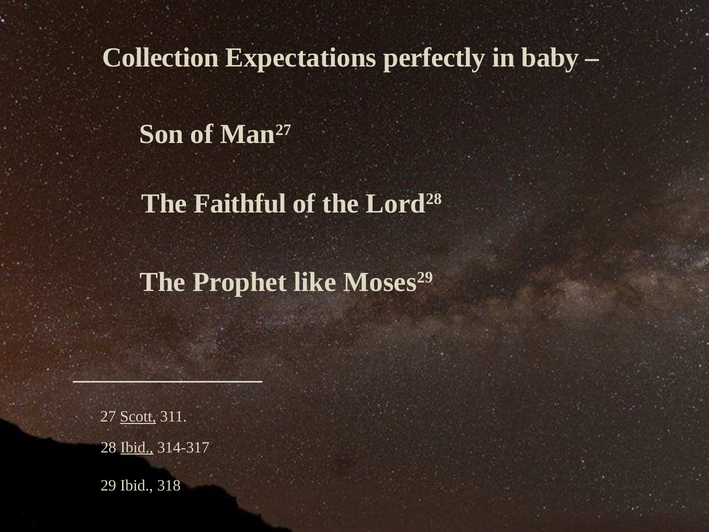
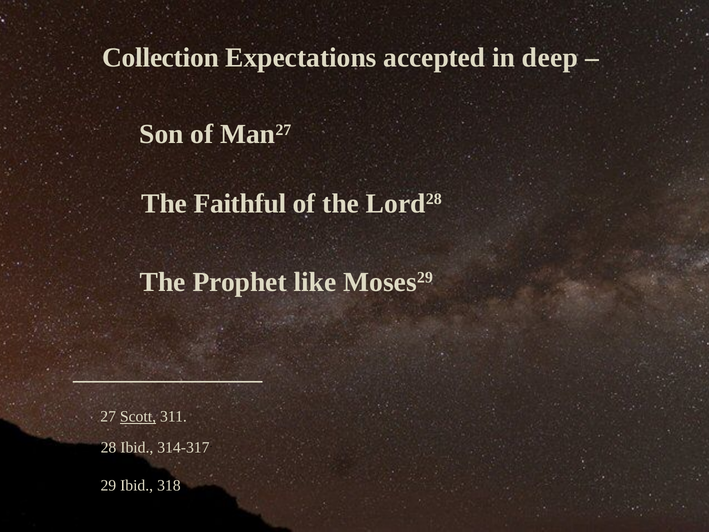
perfectly: perfectly -> accepted (434, 57)
baby: baby -> deep (550, 57)
Ibid underline: present -> none (137, 447)
